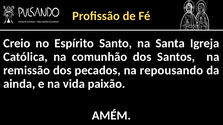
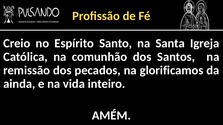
repousando: repousando -> glorificamos (172, 71)
paixão: paixão -> inteiro (106, 84)
